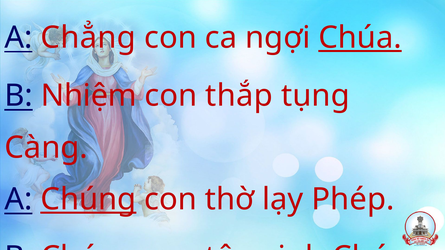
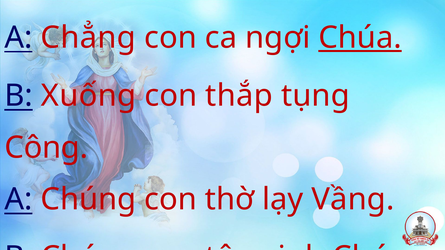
Nhiệm: Nhiệm -> Xuống (89, 96)
Càng: Càng -> Công (46, 148)
Chúng underline: present -> none (88, 200)
Phép: Phép -> Vầng (353, 200)
